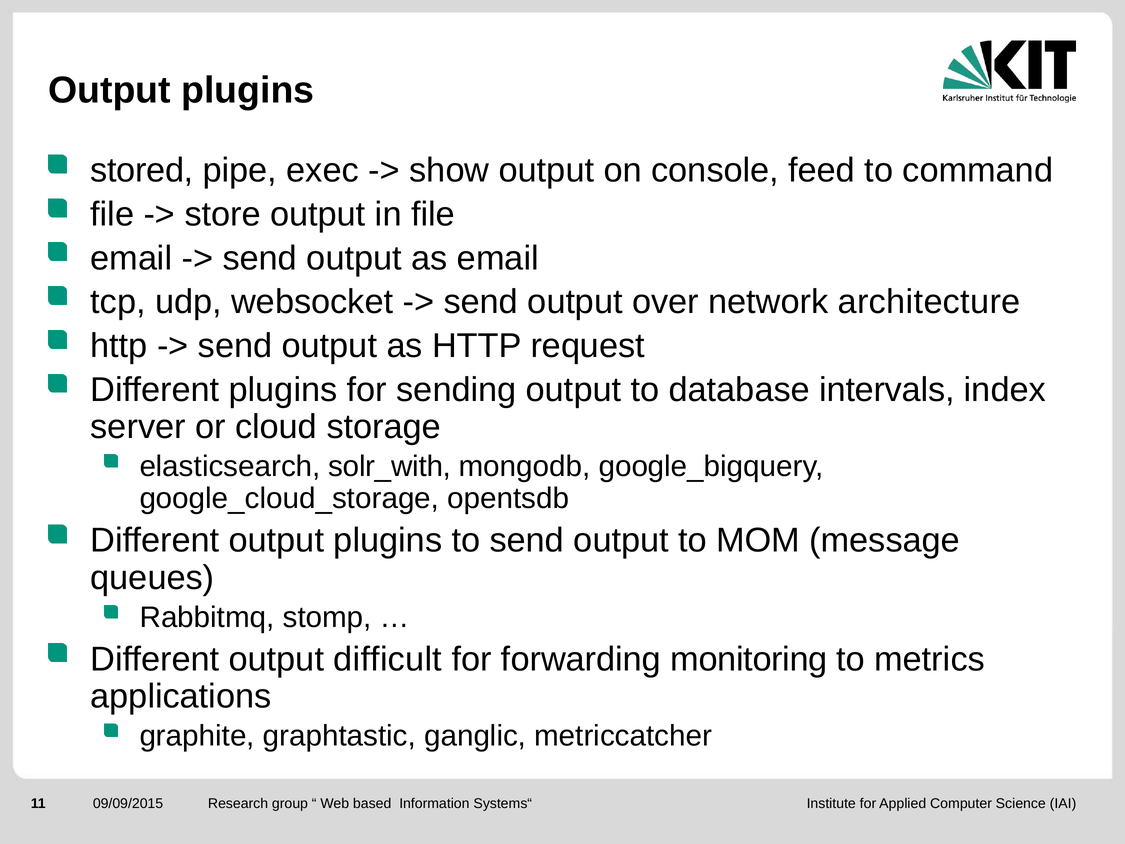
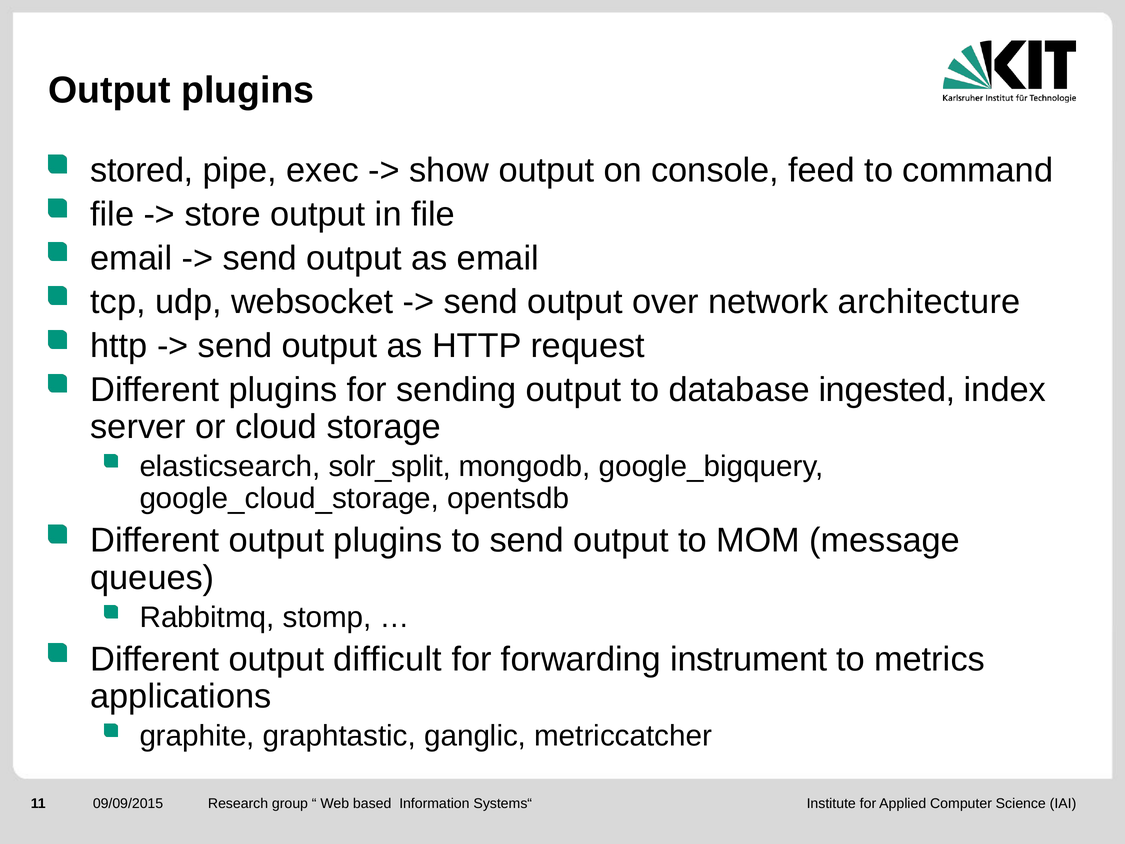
intervals: intervals -> ingested (887, 390)
solr_with: solr_with -> solr_split (390, 466)
monitoring: monitoring -> instrument (749, 659)
